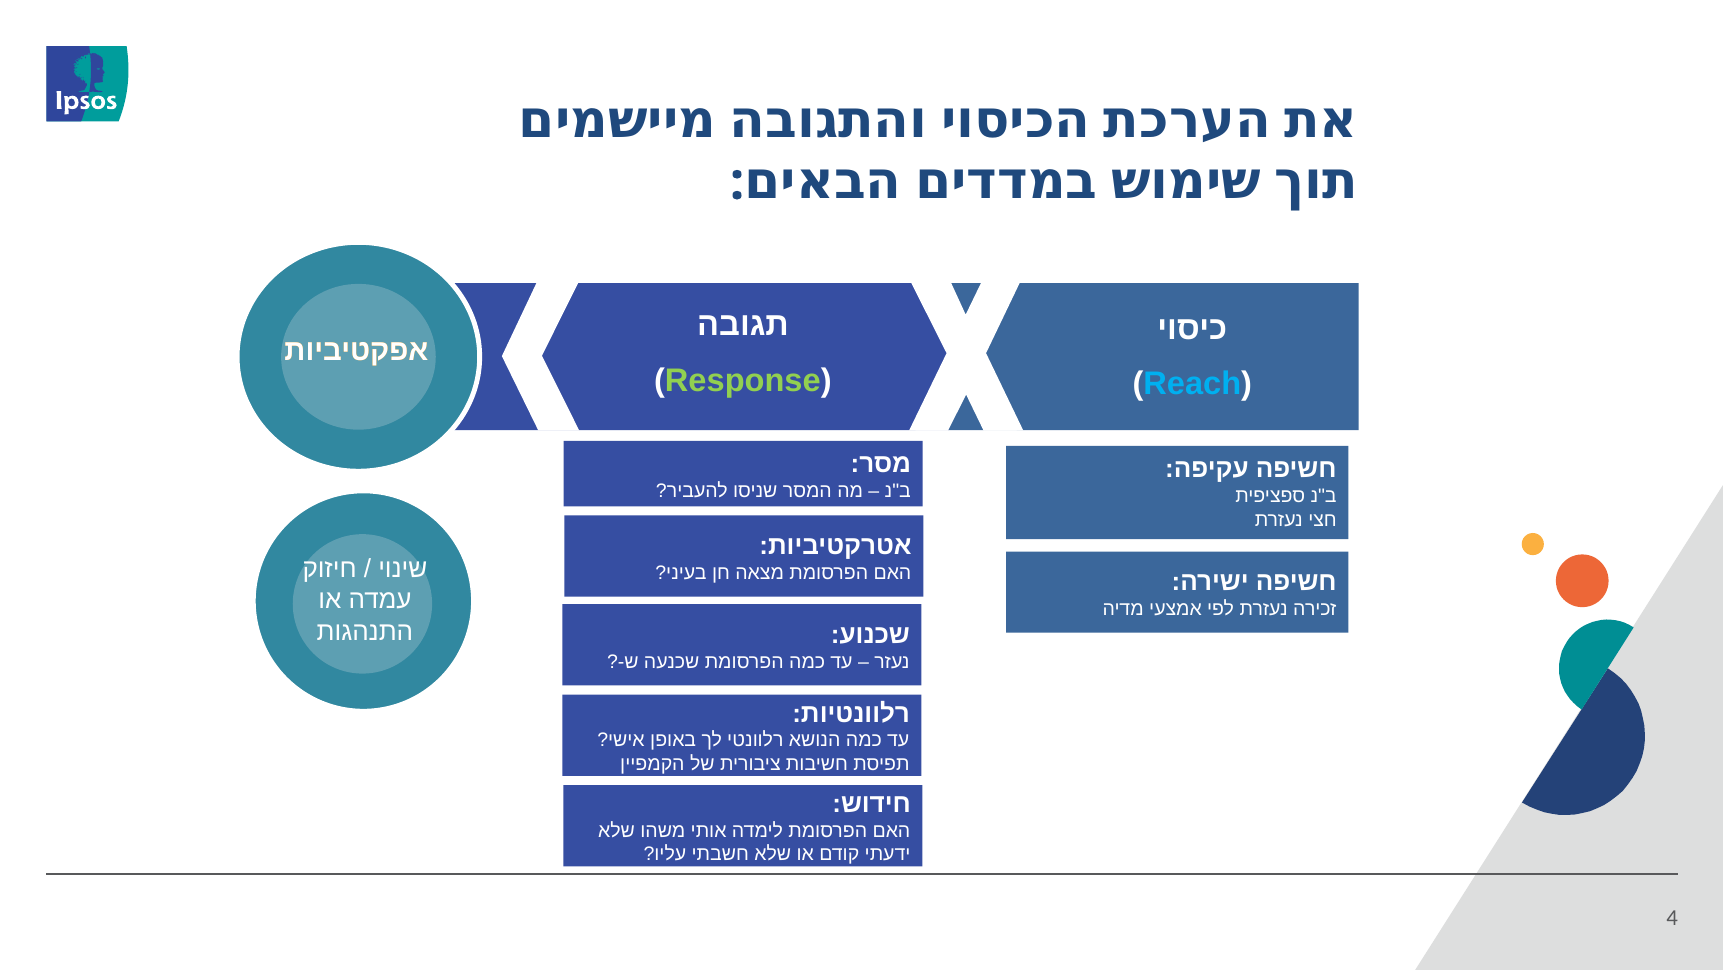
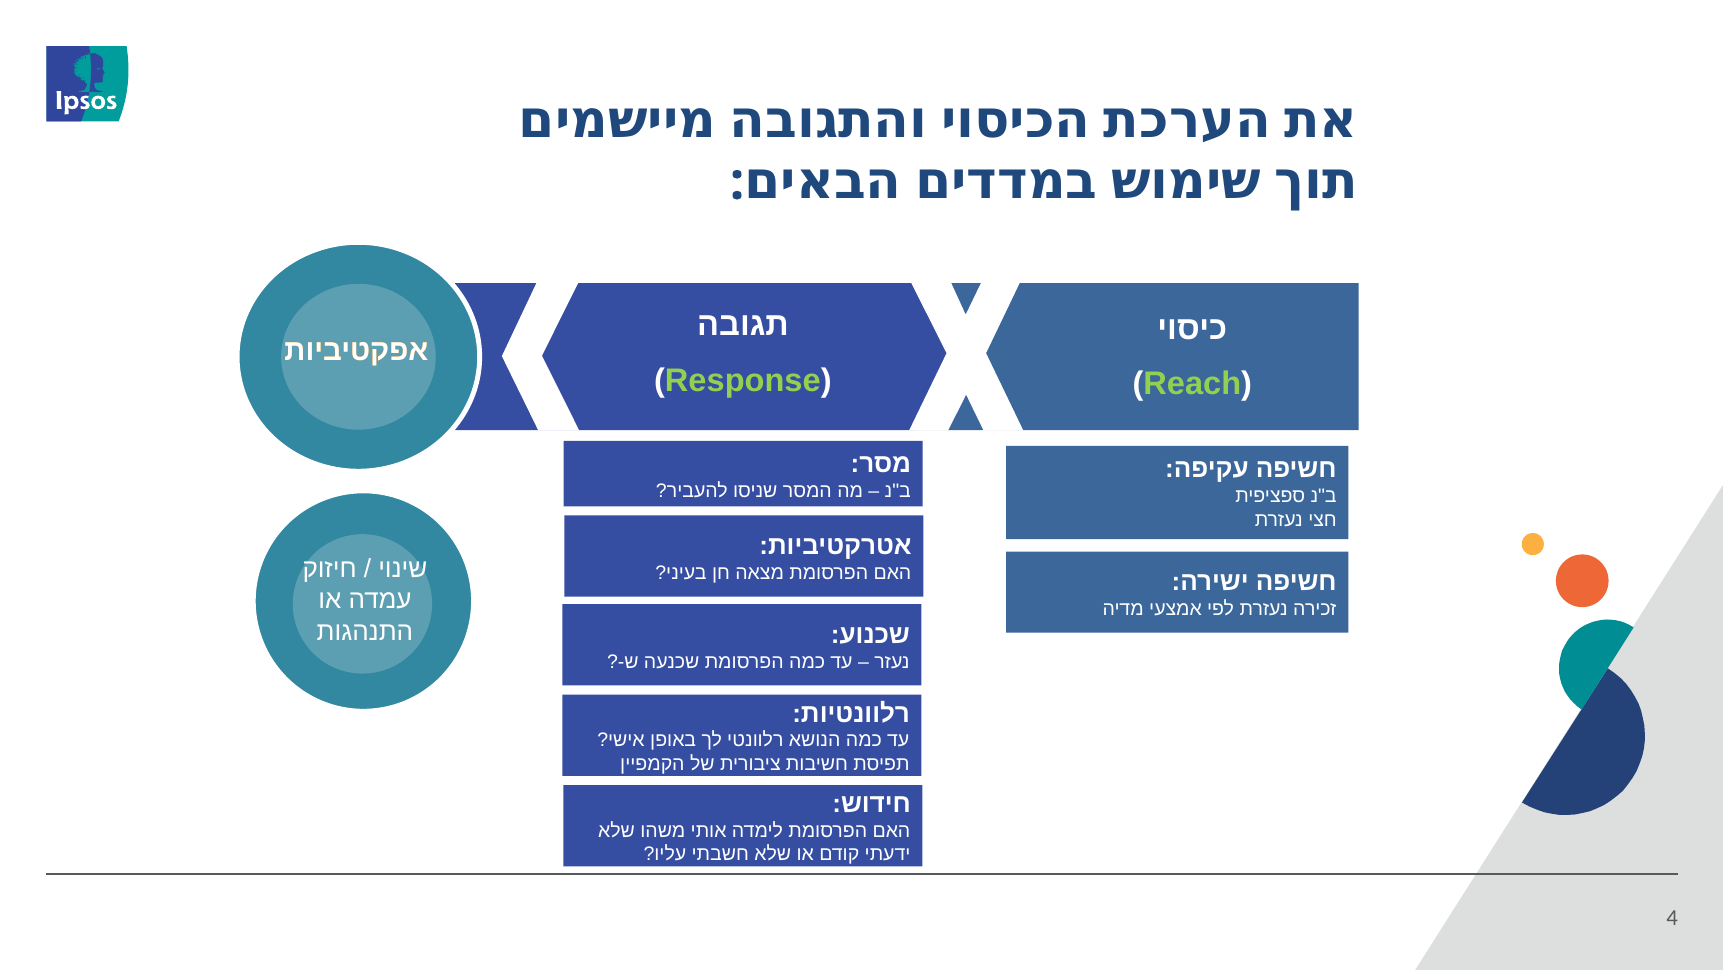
Reach colour: light blue -> light green (1192, 384)
